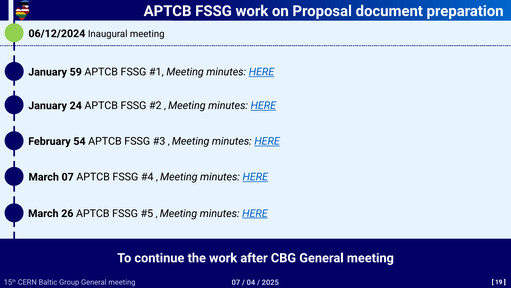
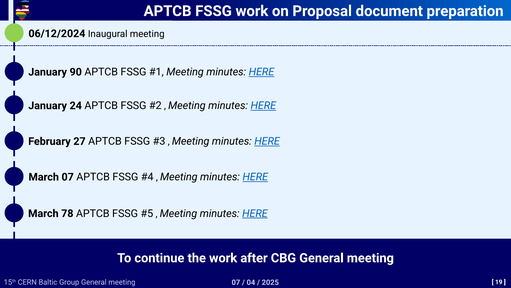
59: 59 -> 90 (76, 72)
54: 54 -> 27 (79, 141)
26: 26 -> 78 (67, 213)
